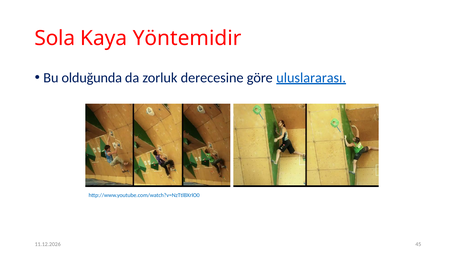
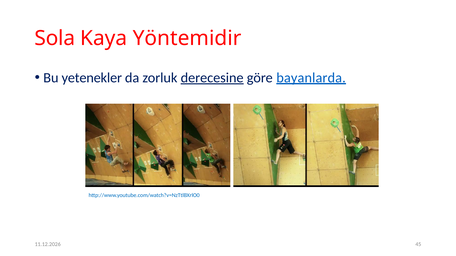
olduğunda: olduğunda -> yetenekler (92, 78)
derecesine underline: none -> present (212, 78)
uluslararası: uluslararası -> bayanlarda (311, 78)
